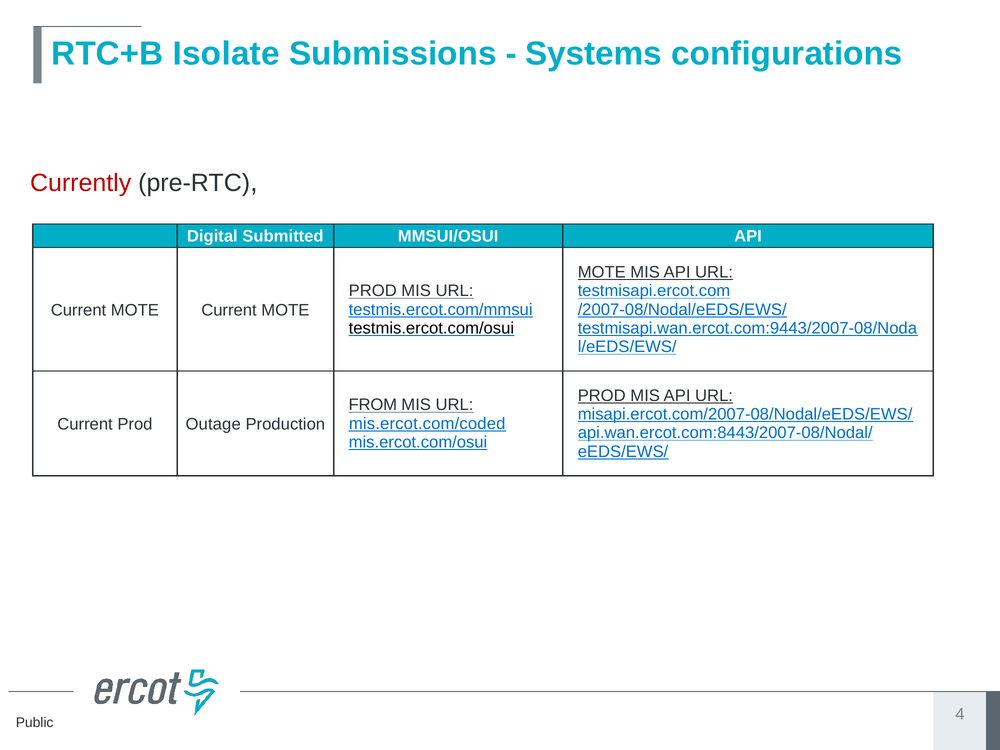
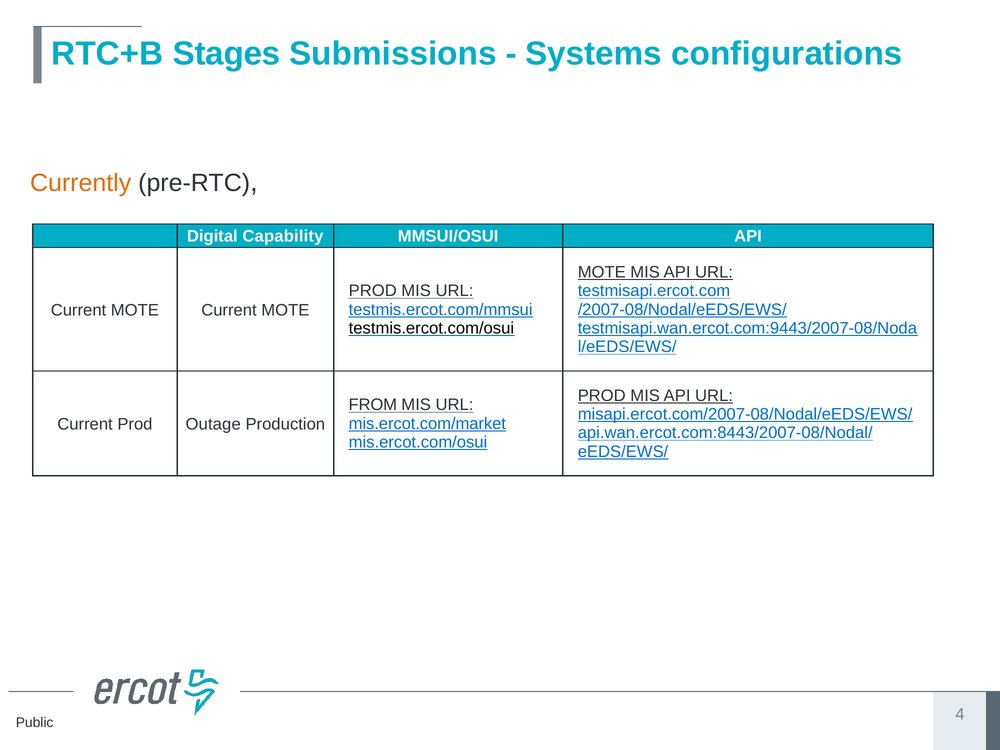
Isolate: Isolate -> Stages (226, 54)
Currently colour: red -> orange (81, 183)
Submitted: Submitted -> Capability (283, 236)
mis.ercot.com/coded: mis.ercot.com/coded -> mis.ercot.com/market (427, 424)
